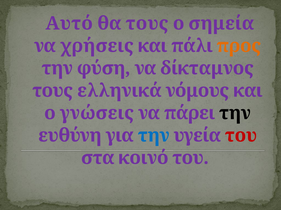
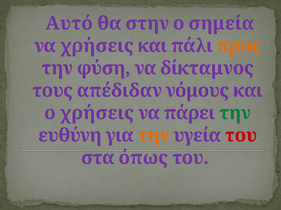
θα τους: τους -> στην (147, 23)
ελληνικά: ελληνικά -> απέδιδαν (119, 91)
ο γνώσεις: γνώσεις -> χρήσεις (97, 113)
την colour: black -> green (235, 113)
την colour: blue -> orange (154, 136)
κοινό: κοινό -> όπως (143, 158)
